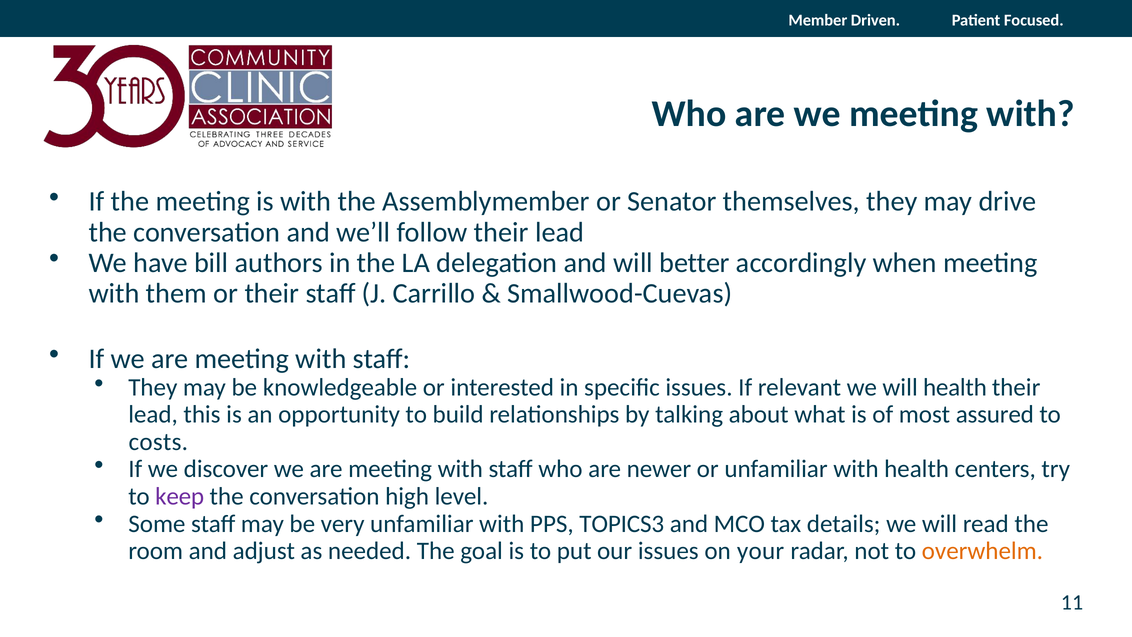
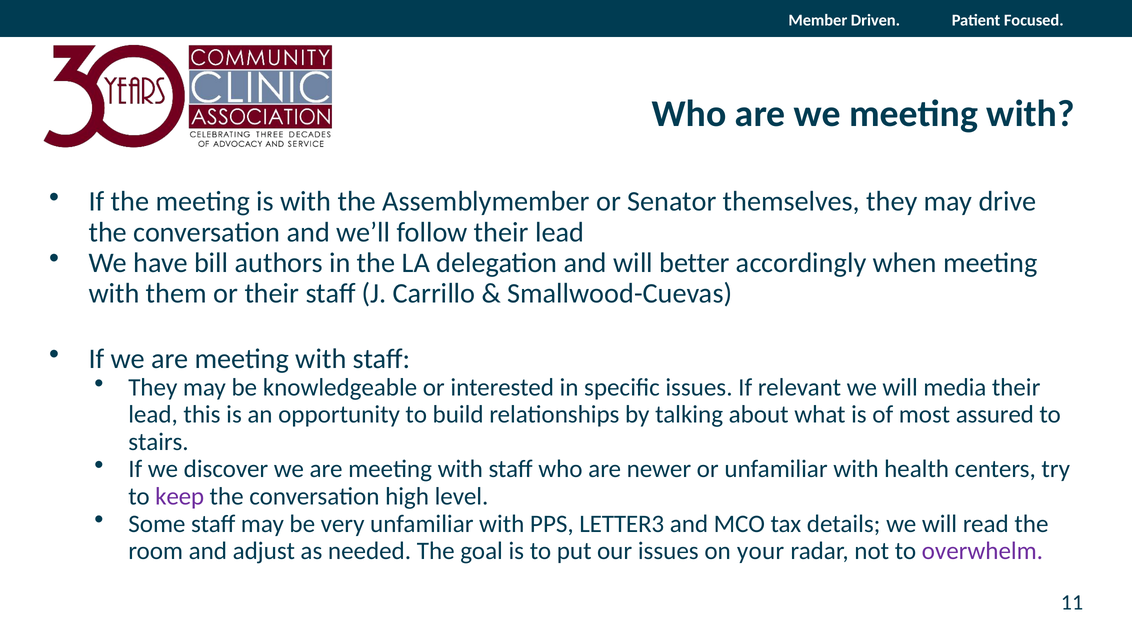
will health: health -> media (955, 387)
costs: costs -> stairs (158, 442)
TOPICS3: TOPICS3 -> LETTER3 (622, 524)
overwhelm colour: orange -> purple (982, 551)
